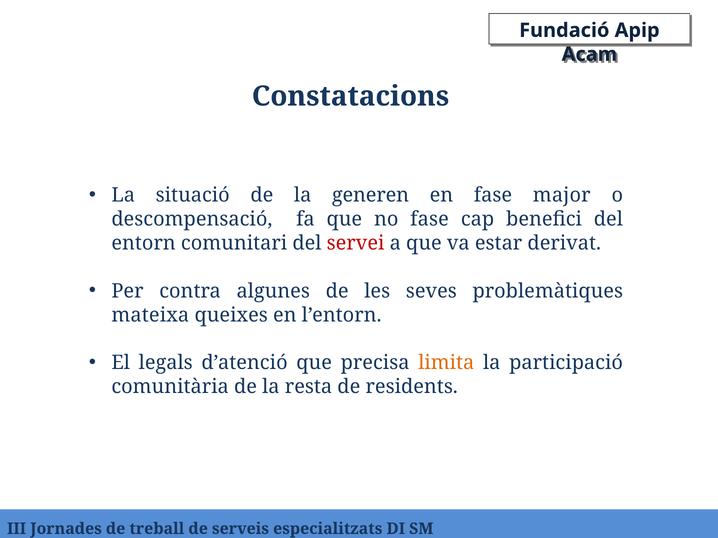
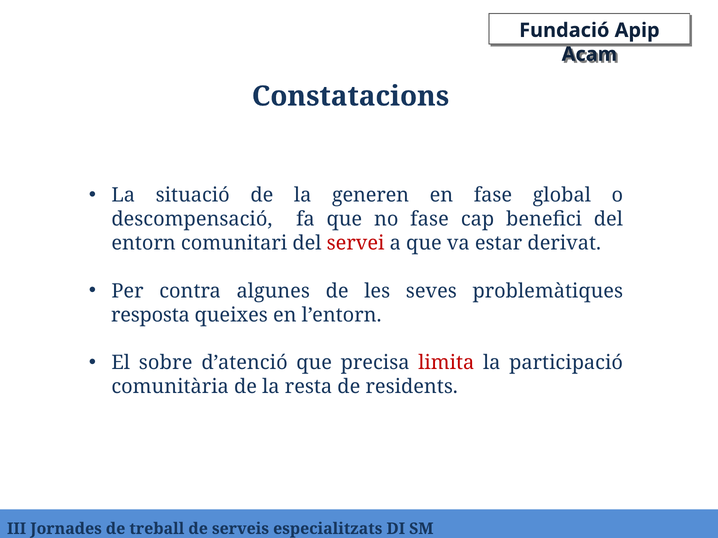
major: major -> global (562, 196)
mateixa: mateixa -> resposta (150, 315)
legals: legals -> sobre (166, 363)
limita colour: orange -> red (446, 363)
